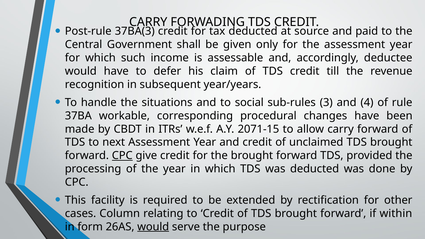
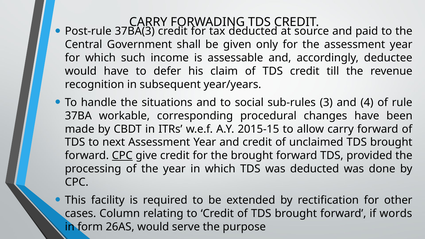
2071-15: 2071-15 -> 2015-15 (258, 129)
within: within -> words (396, 214)
would underline: present -> none (153, 227)
